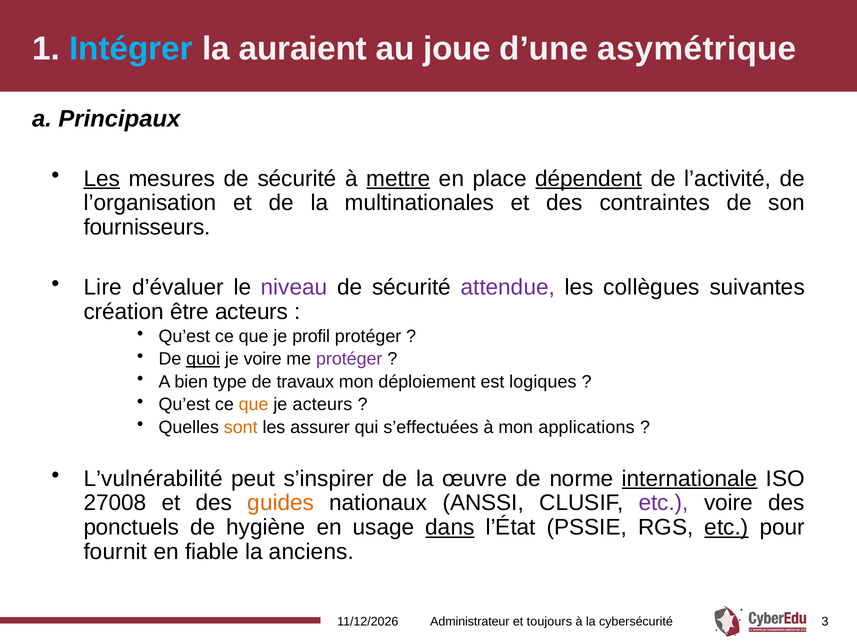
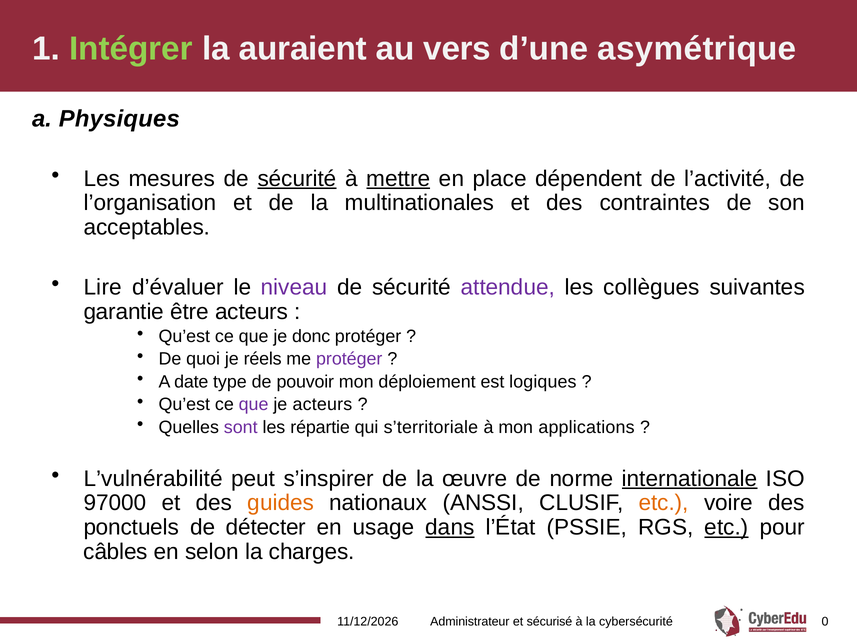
Intégrer colour: light blue -> light green (131, 49)
joue: joue -> vers (457, 49)
Principaux: Principaux -> Physiques (119, 119)
Les underline: present -> none (102, 179)
sécurité underline: none -> present (297, 179)
dépendent underline: present -> none (589, 179)
fournisseurs: fournisseurs -> acceptables (147, 228)
création: création -> garantie (124, 312)
profil: profil -> donc (311, 337)
quoi underline: present -> none (203, 360)
je voire: voire -> réels (263, 360)
bien: bien -> date (191, 382)
travaux: travaux -> pouvoir (305, 382)
que colour: orange -> purple (254, 405)
sont colour: orange -> purple (241, 428)
assurer: assurer -> répartie (320, 428)
s’effectuées: s’effectuées -> s’territoriale (431, 428)
27008: 27008 -> 97000 (115, 504)
etc colour: purple -> orange (664, 504)
hygiène: hygiène -> détecter (266, 528)
fournit: fournit -> câbles (116, 552)
fiable: fiable -> selon (212, 552)
anciens: anciens -> charges (312, 552)
toujours: toujours -> sécurisé (550, 622)
3: 3 -> 0 (825, 622)
